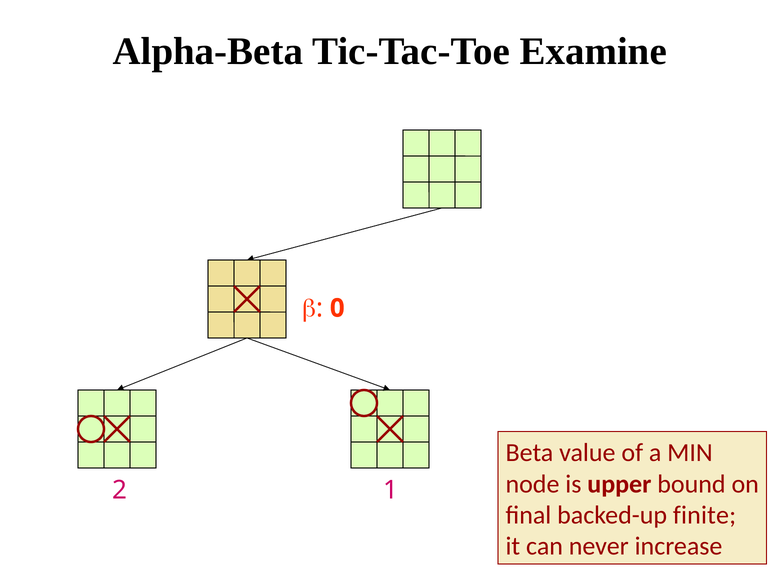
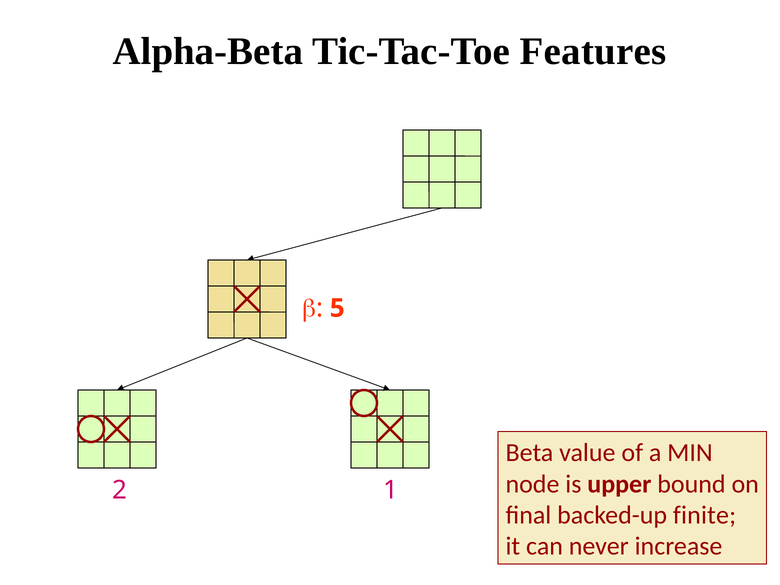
Examine: Examine -> Features (593, 51)
0: 0 -> 5 (337, 308)
